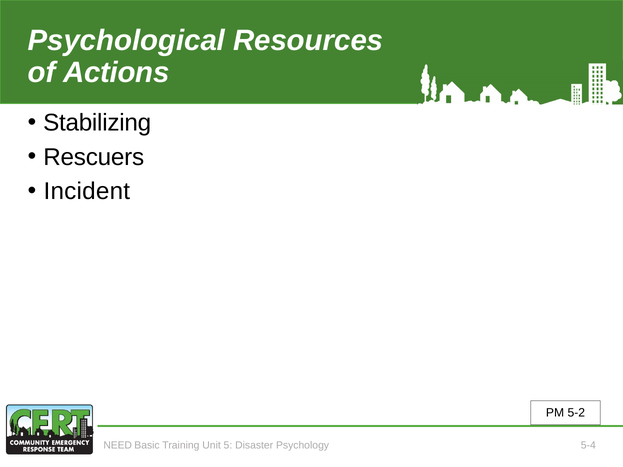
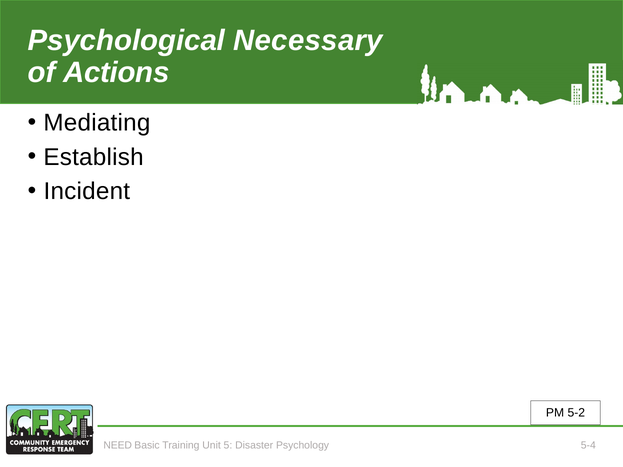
Resources: Resources -> Necessary (308, 41)
Stabilizing: Stabilizing -> Mediating (97, 123)
Rescuers: Rescuers -> Establish (94, 157)
